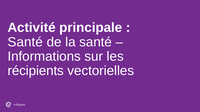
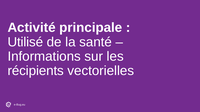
Santé: Santé -> Utilisé (25, 42)
